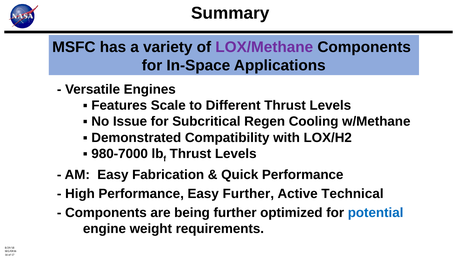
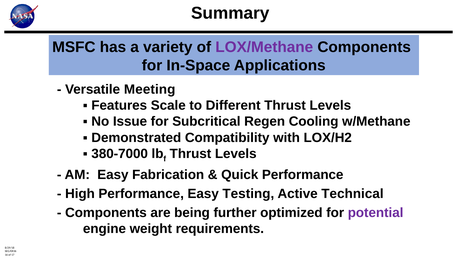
Engines: Engines -> Meeting (150, 90)
980-7000: 980-7000 -> 380-7000 (120, 154)
Easy Further: Further -> Testing (248, 194)
potential colour: blue -> purple (376, 213)
